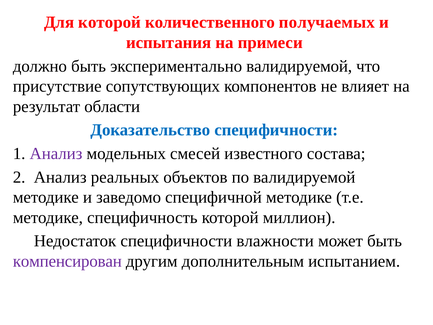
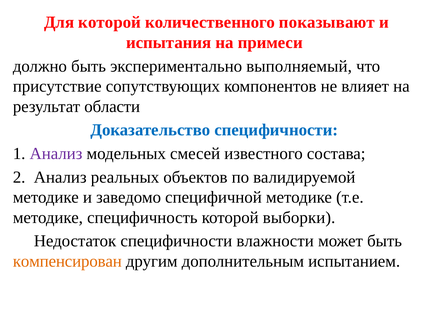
получаемых: получаемых -> показывают (327, 22)
экспериментально валидируемой: валидируемой -> выполняемый (299, 66)
миллион: миллион -> выборки (299, 217)
компенсирован colour: purple -> orange (67, 261)
